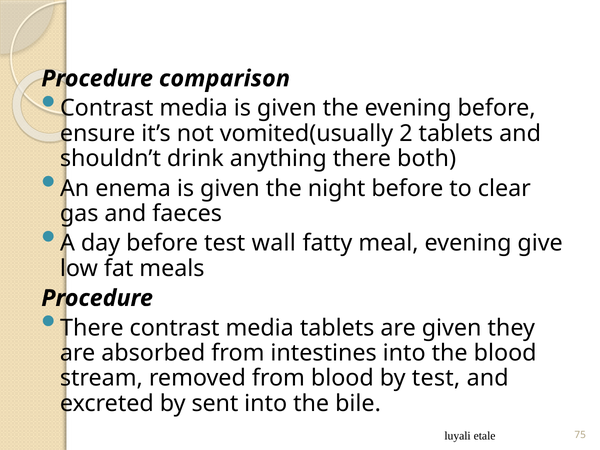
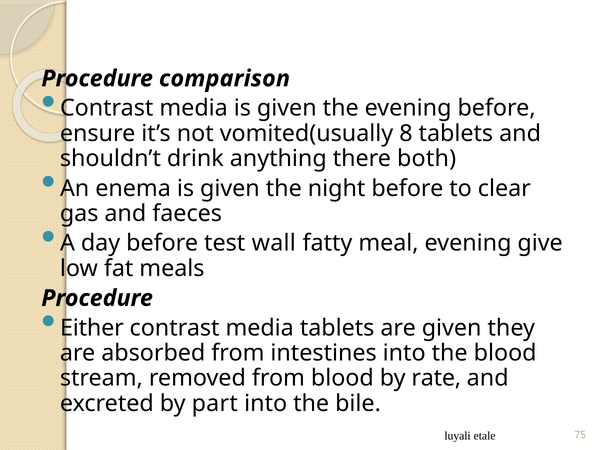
2: 2 -> 8 (406, 133)
There: There -> Either (92, 328)
by test: test -> rate (436, 378)
sent: sent -> part (215, 403)
